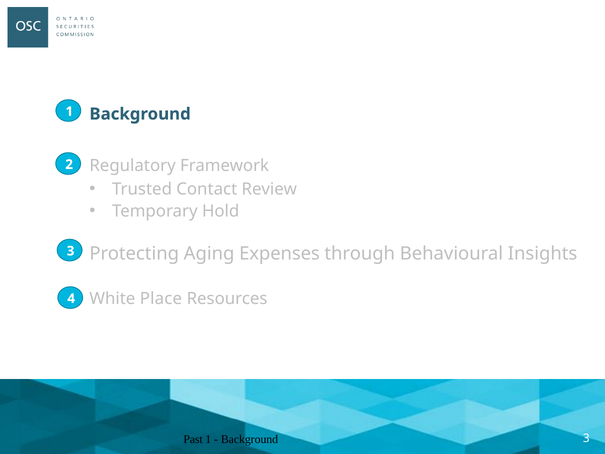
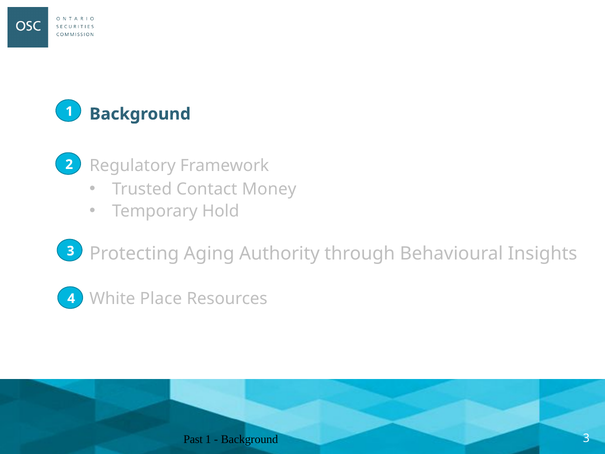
Review: Review -> Money (269, 189)
Expenses: Expenses -> Authority (279, 253)
